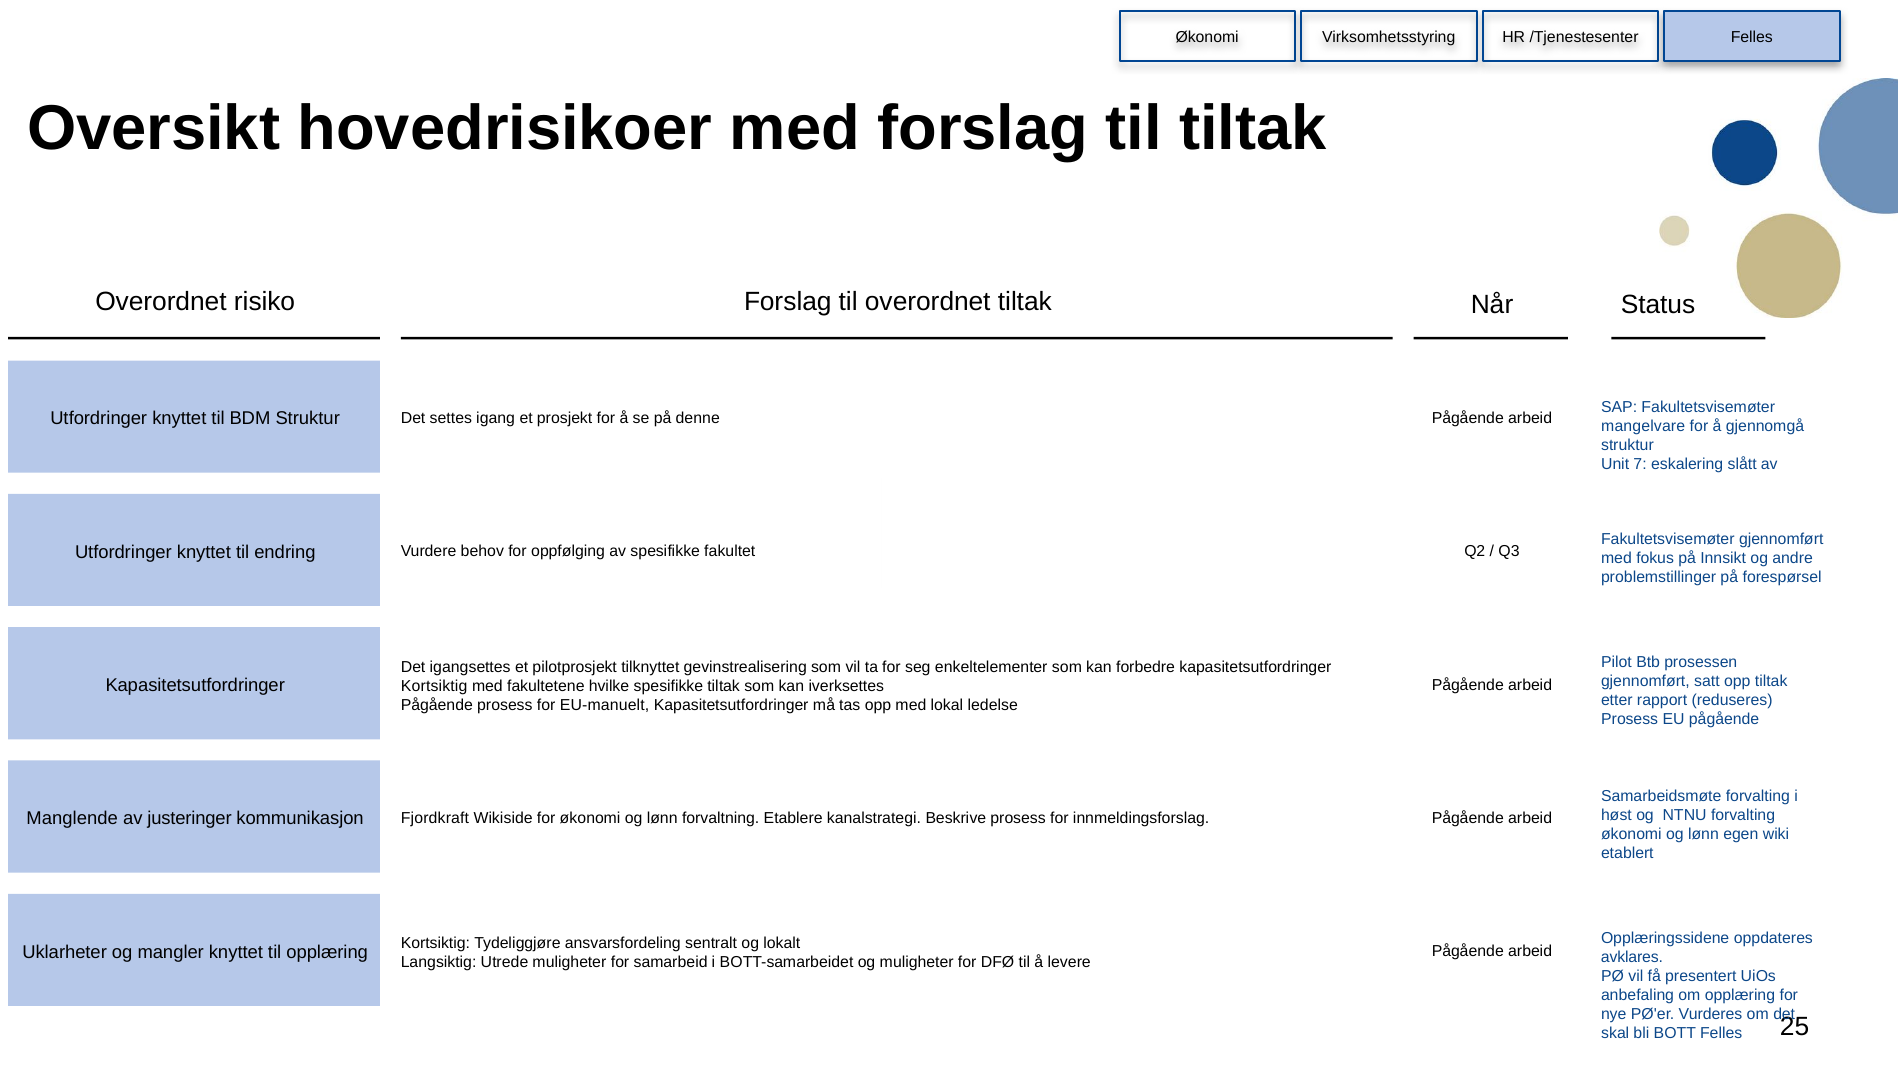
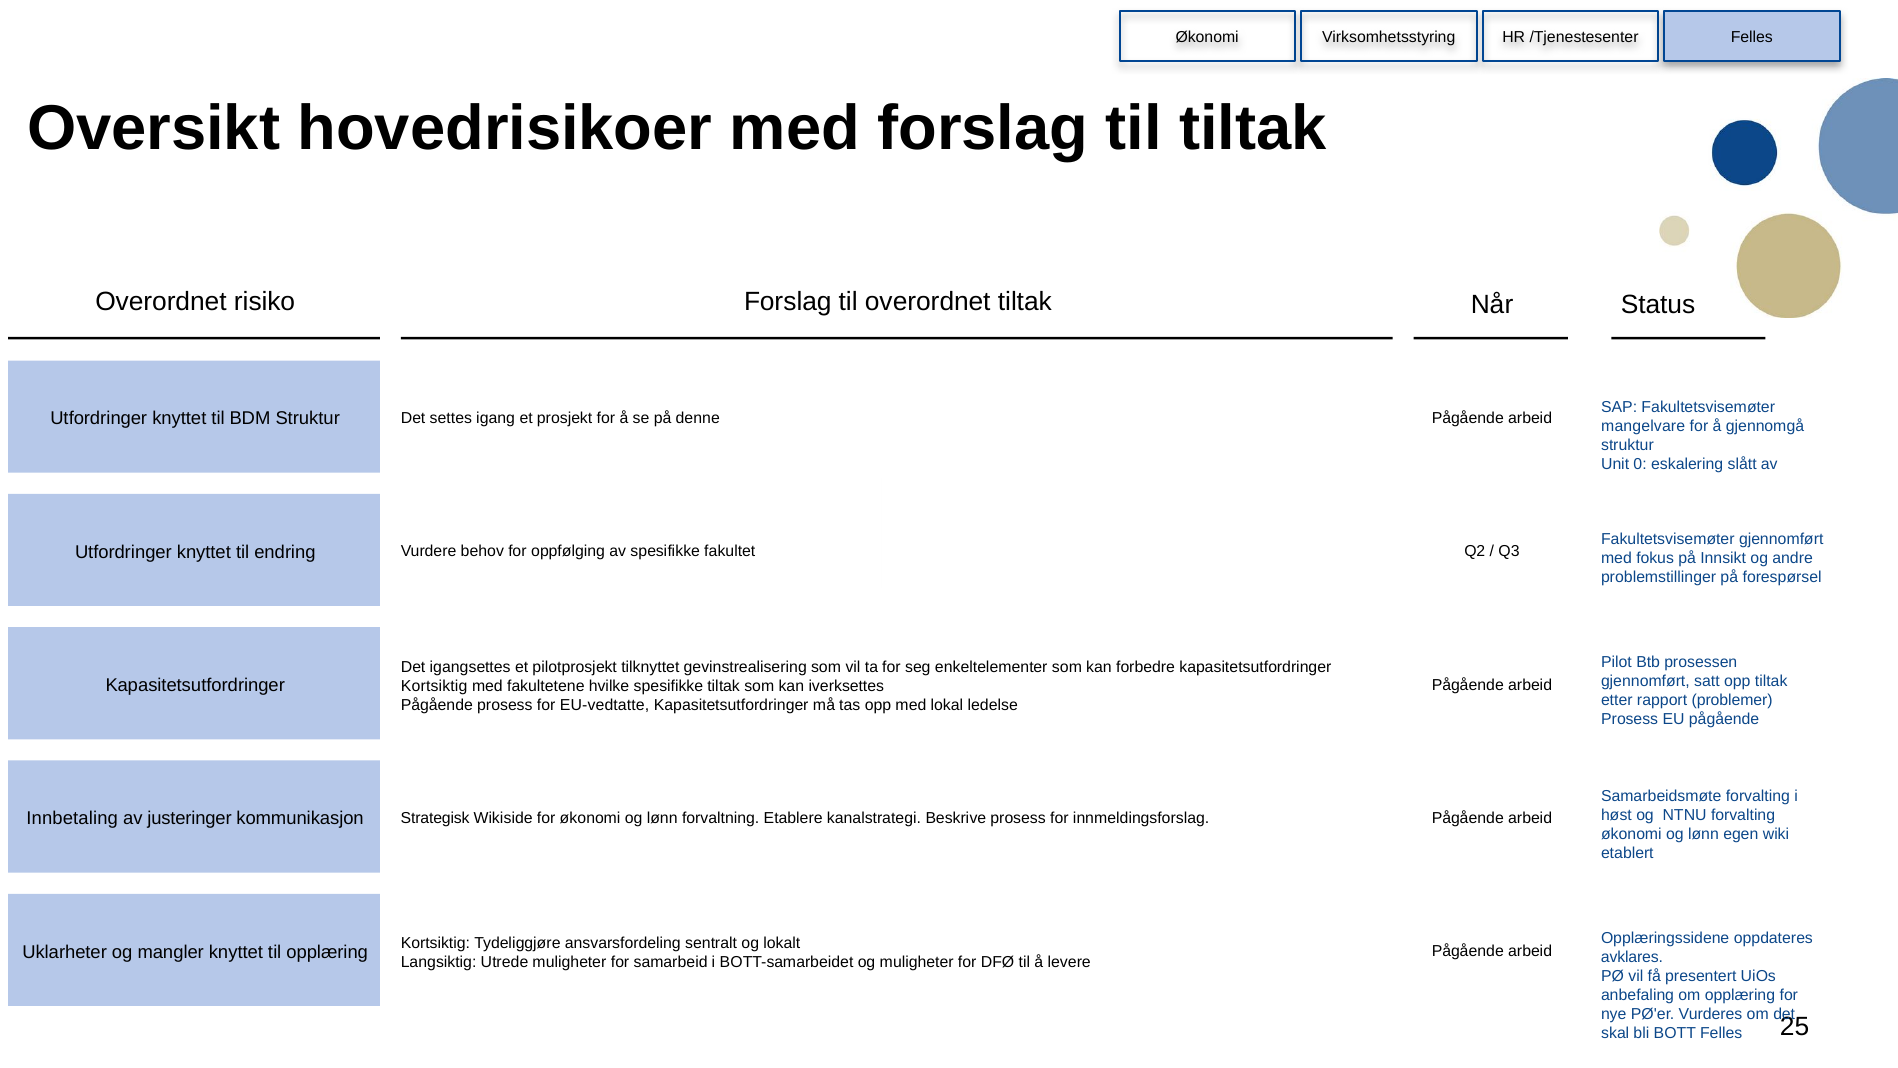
7: 7 -> 0 (1640, 464)
reduseres: reduseres -> problemer (1732, 700)
EU-manuelt: EU-manuelt -> EU-vedtatte (605, 705)
Manglende: Manglende -> Innbetaling (72, 818)
Fjordkraft: Fjordkraft -> Strategisk (435, 818)
